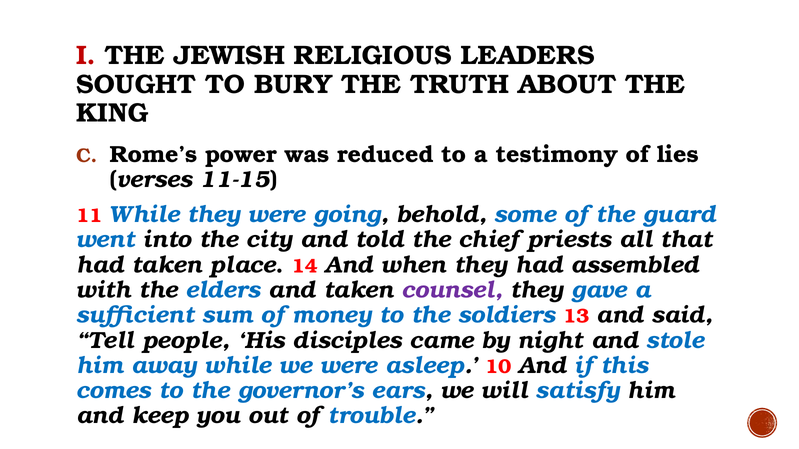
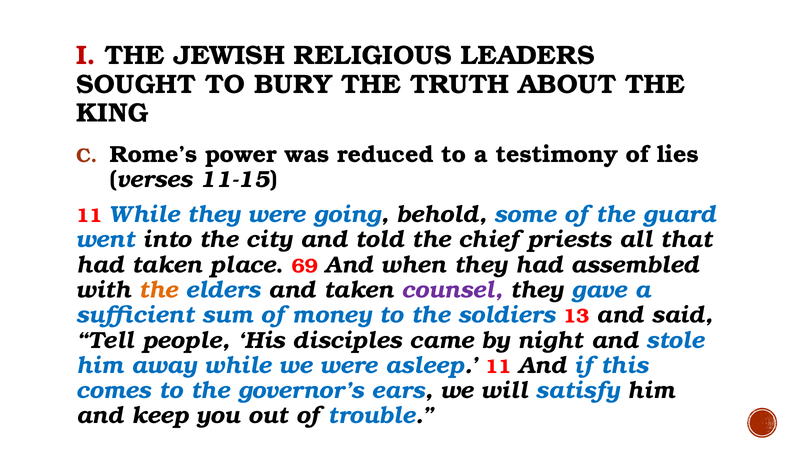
14: 14 -> 69 (305, 266)
the colour: black -> orange (158, 290)
asleep 10: 10 -> 11 (498, 367)
